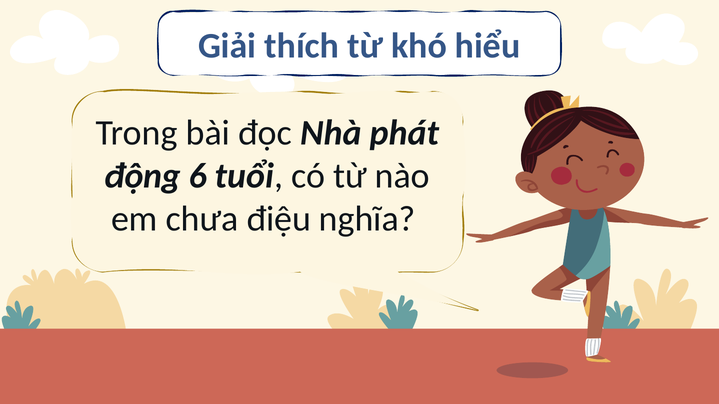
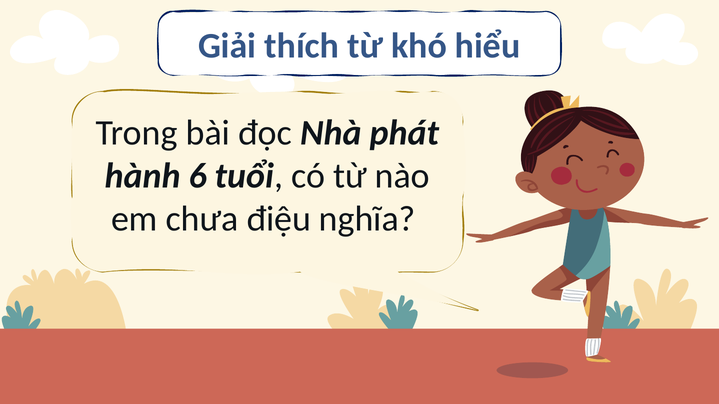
động: động -> hành (143, 176)
